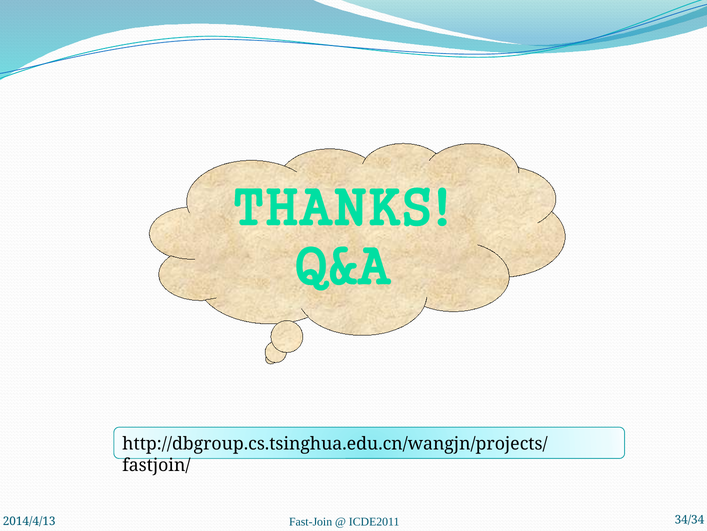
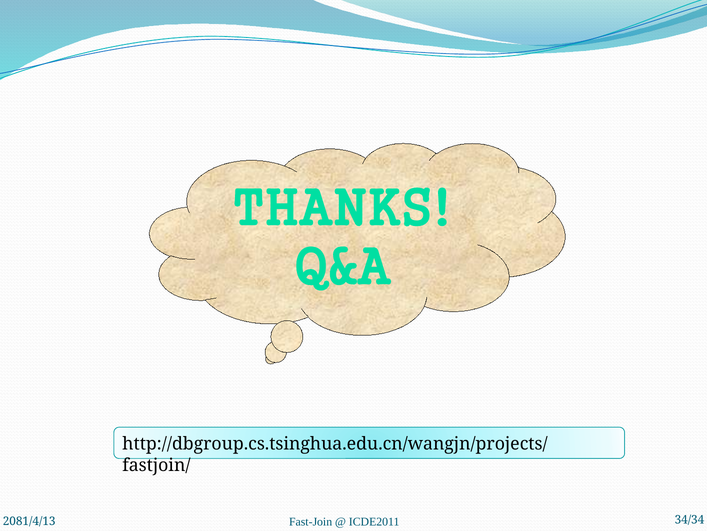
2014/4/13: 2014/4/13 -> 2081/4/13 (29, 521)
